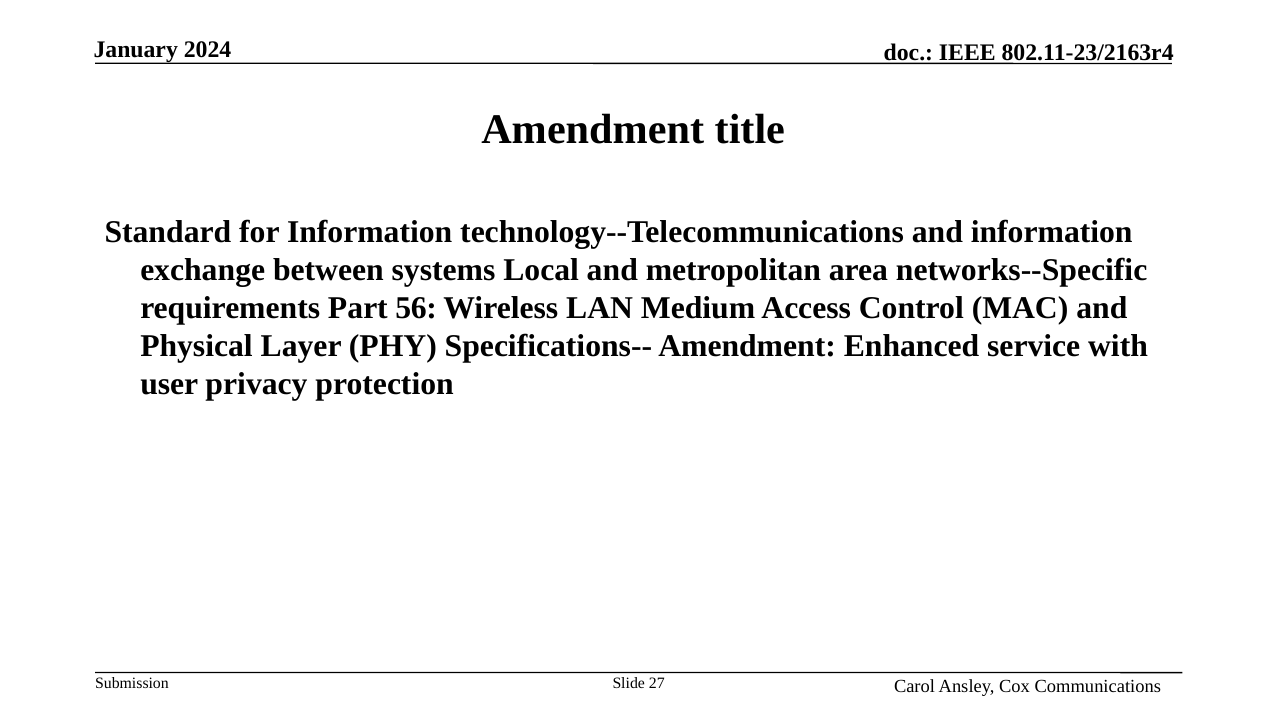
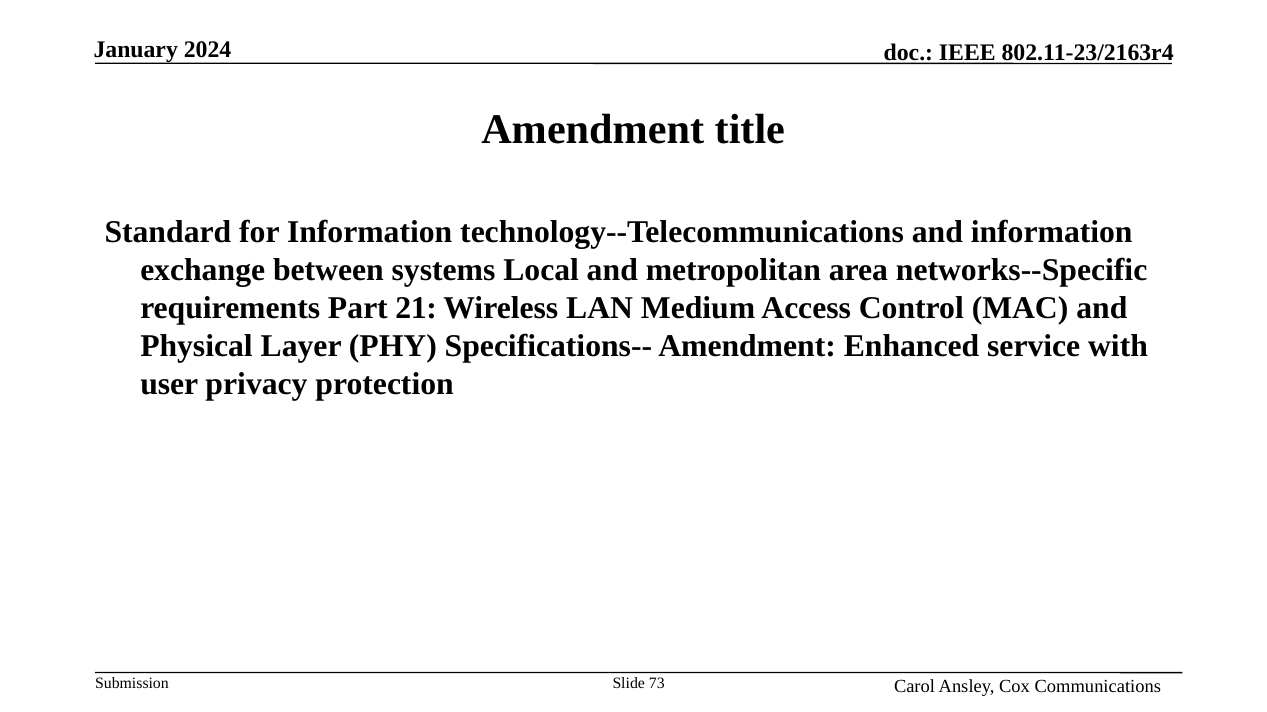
56: 56 -> 21 (416, 308)
27: 27 -> 73 (657, 684)
